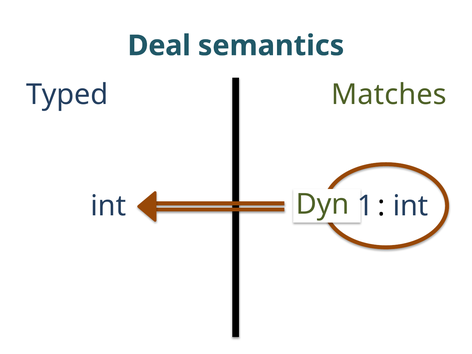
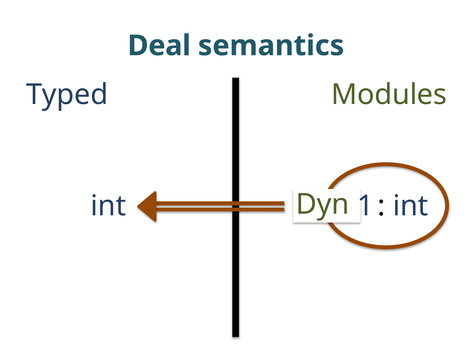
Matches: Matches -> Modules (389, 95)
